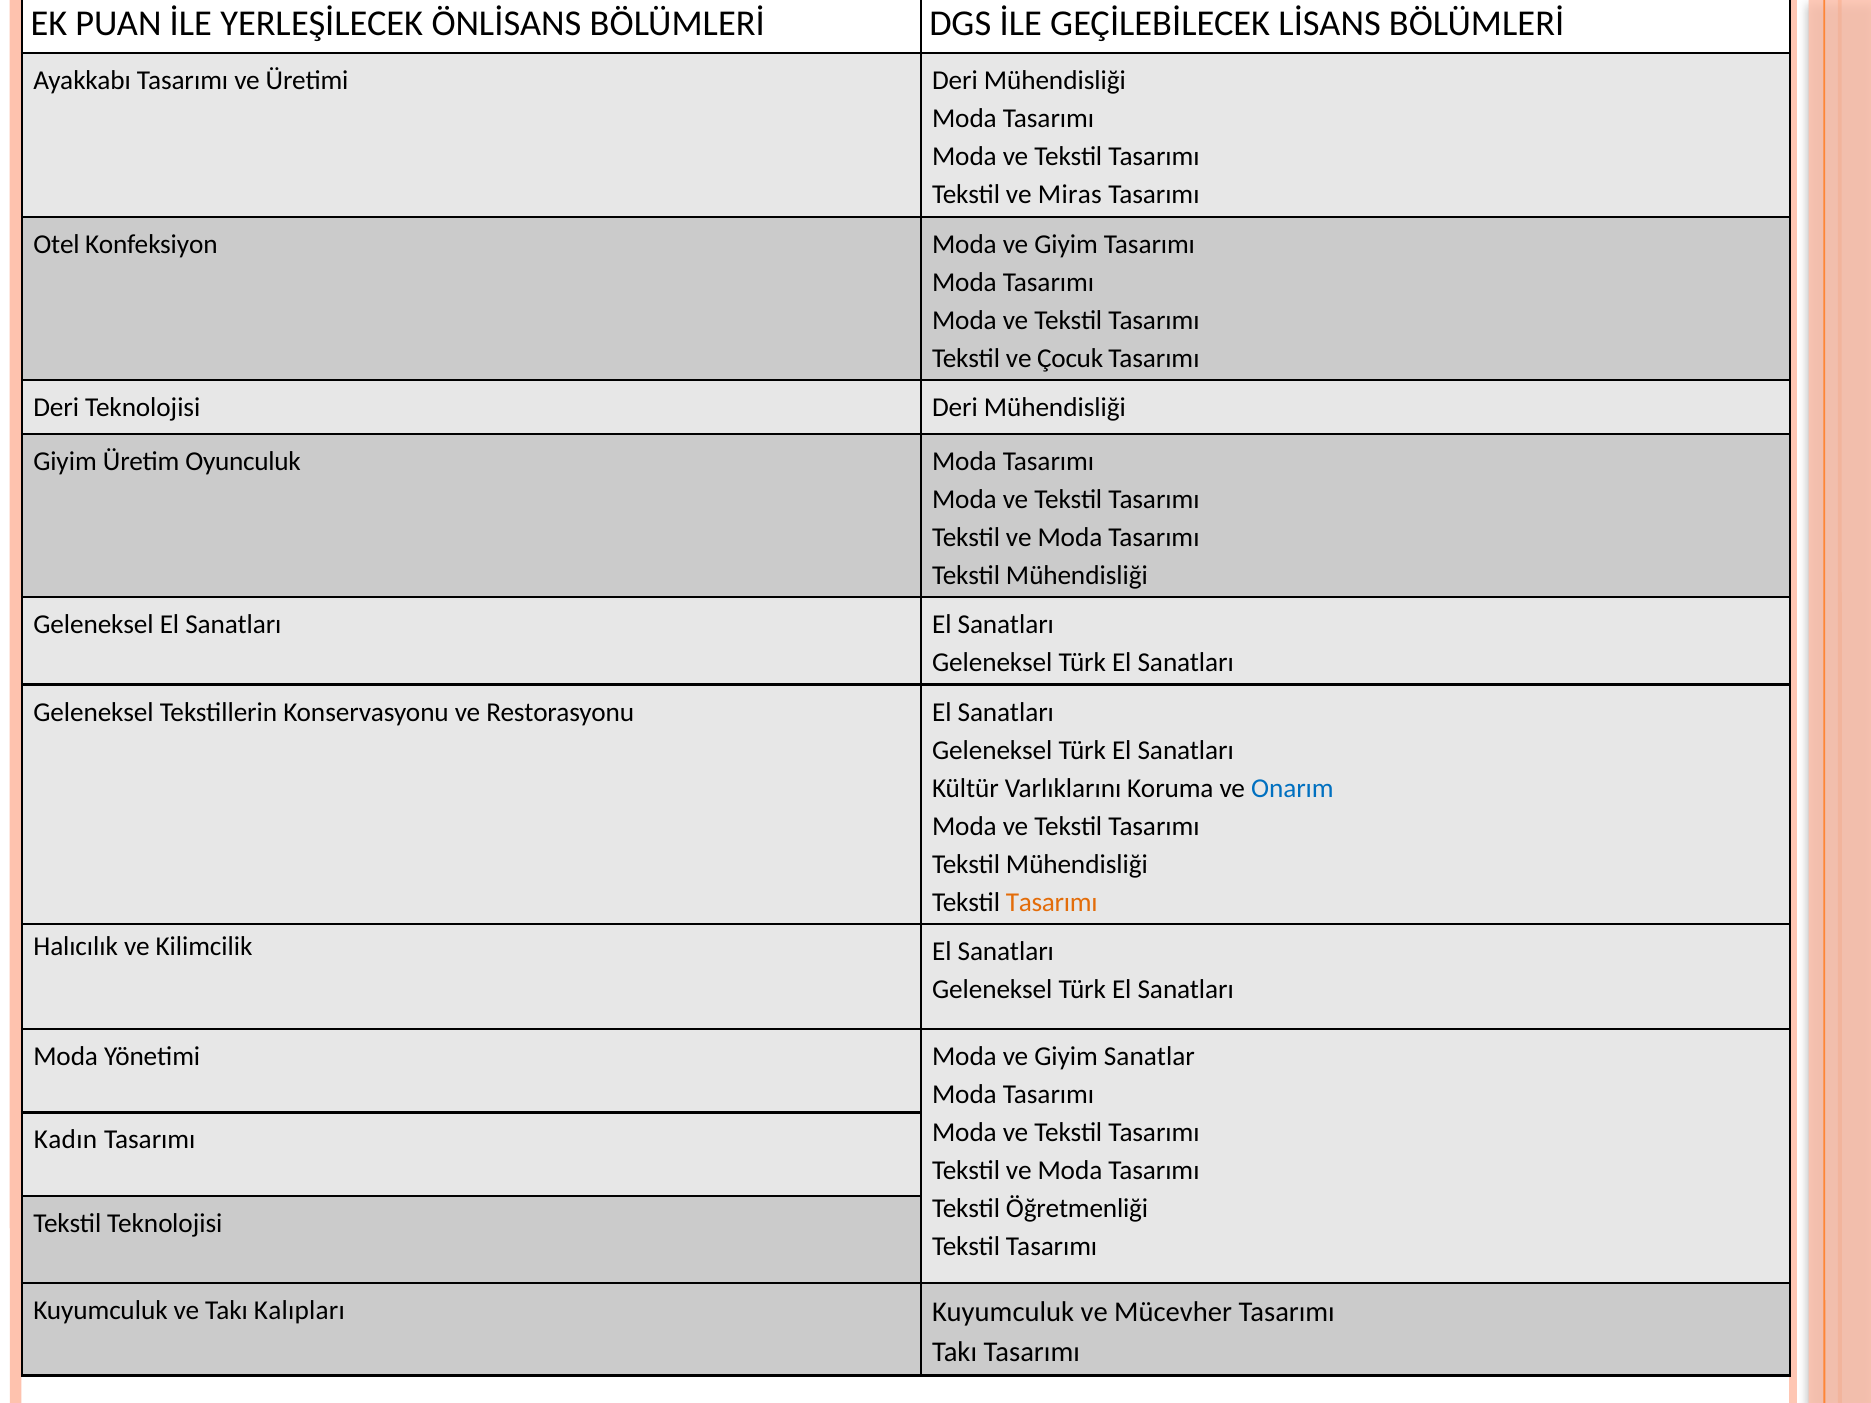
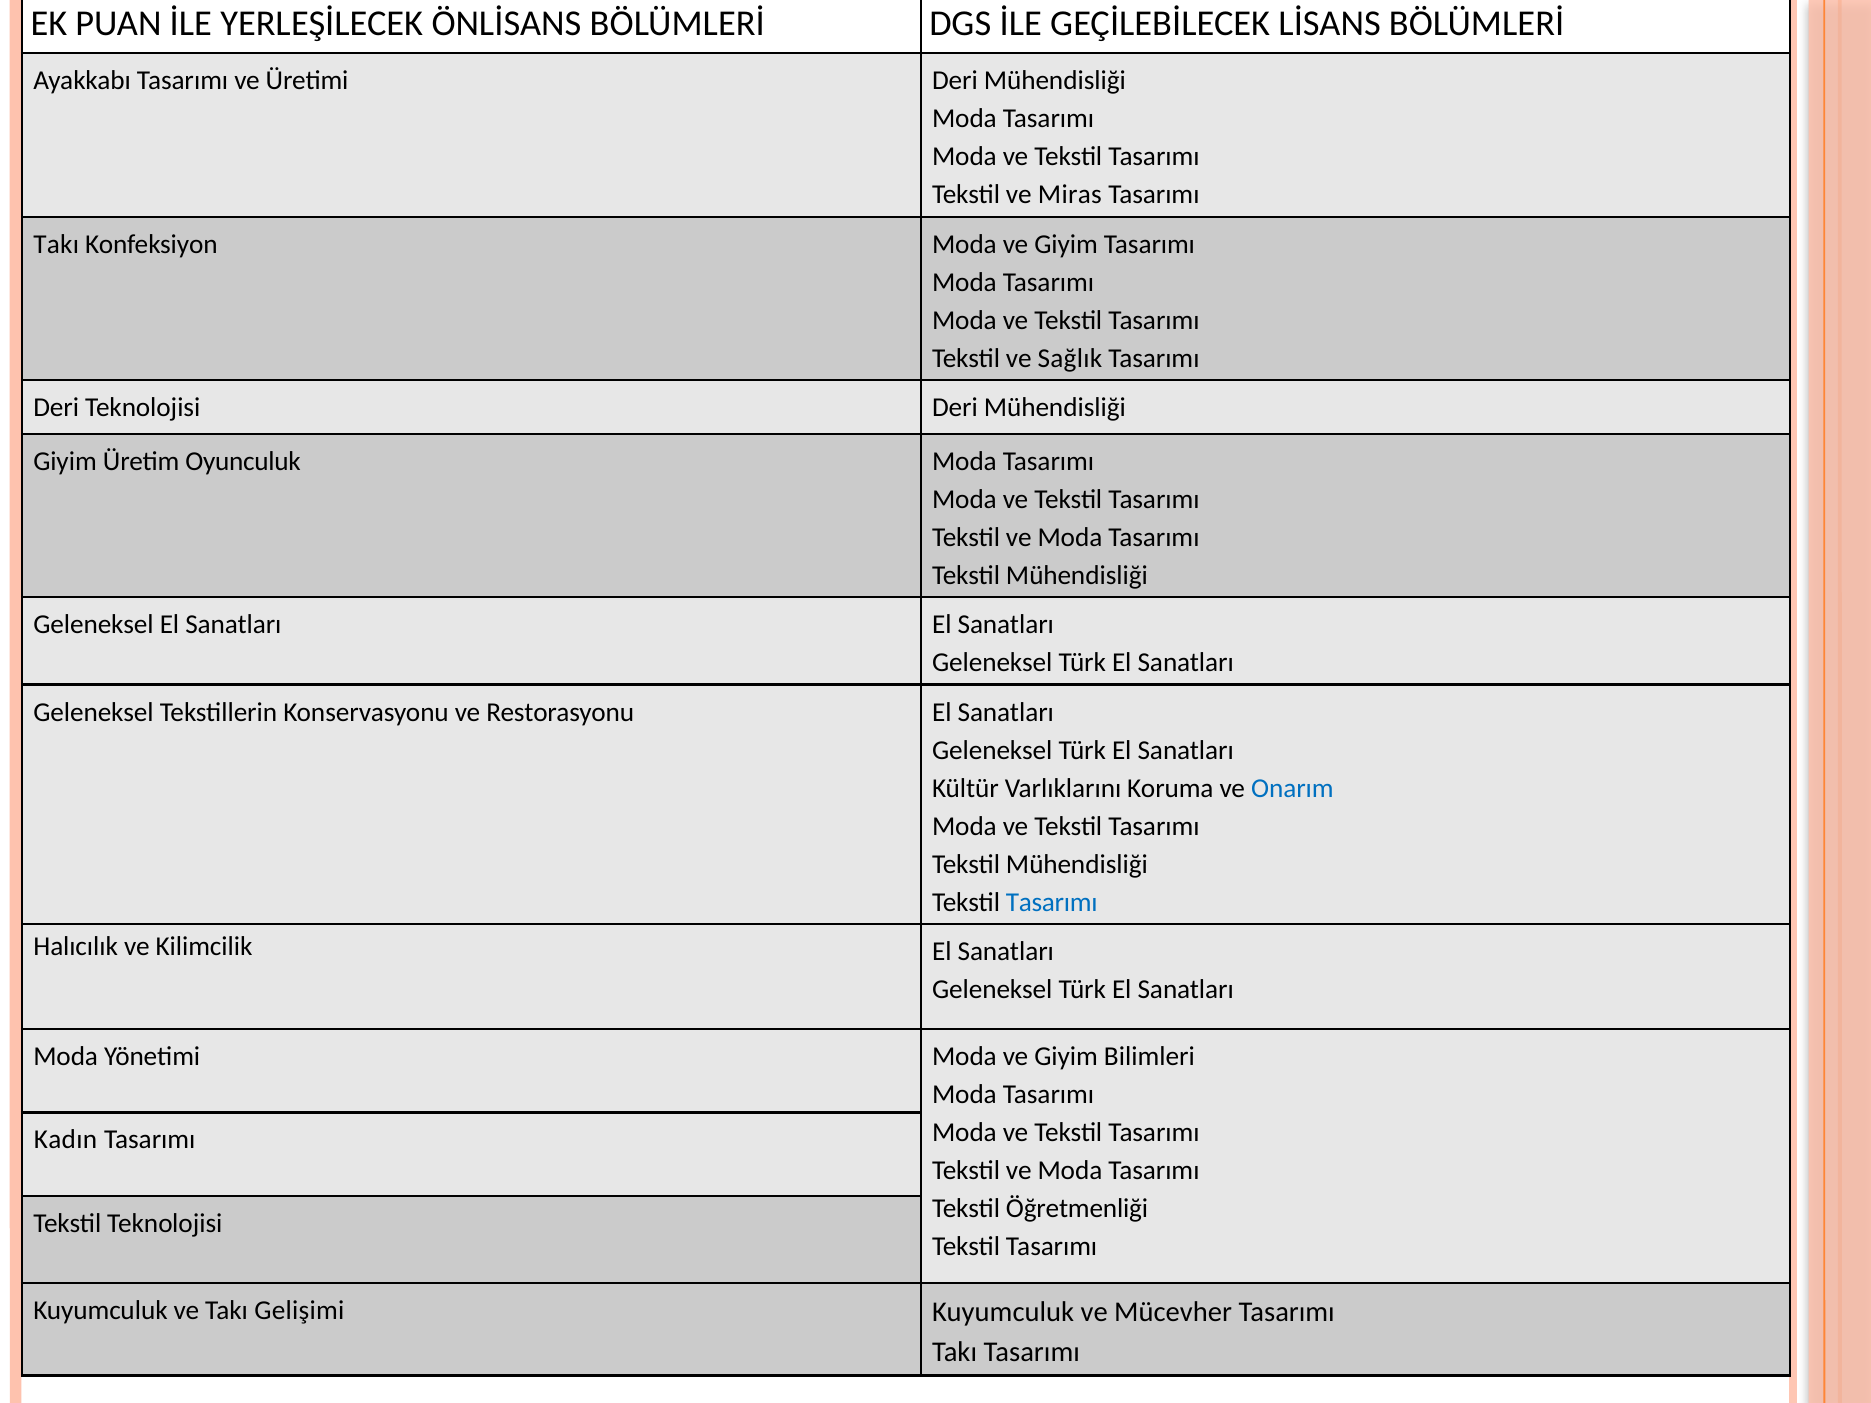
Otel: Otel -> Takı (56, 244)
Çocuk: Çocuk -> Sağlık (1070, 358)
Tasarımı colour: orange -> blue (1052, 902)
Sanatlar: Sanatlar -> Bilimleri (1149, 1057)
Kalıpları: Kalıpları -> Gelişimi (299, 1311)
